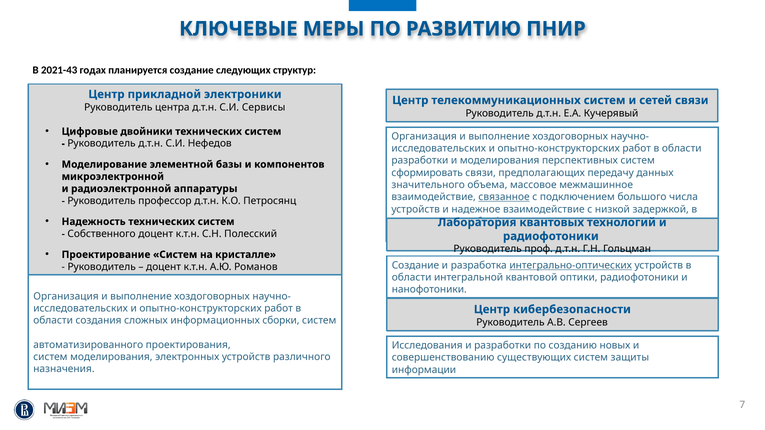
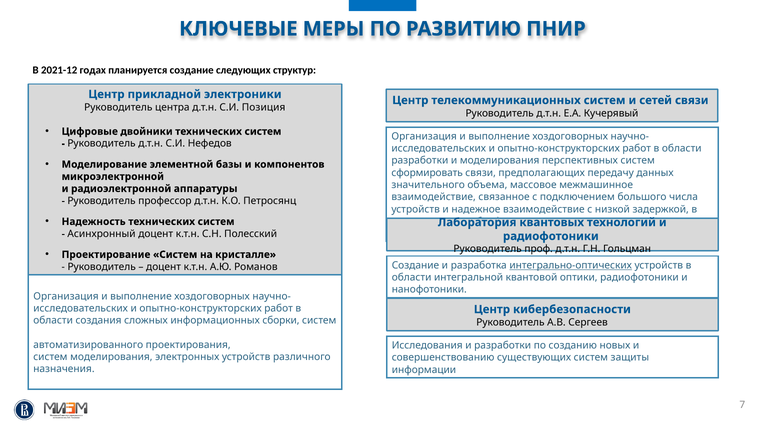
2021-43: 2021-43 -> 2021-12 (59, 70)
Сервисы: Сервисы -> Позиция (264, 107)
связанное underline: present -> none (504, 197)
Собственного: Собственного -> Асинхронный (102, 234)
